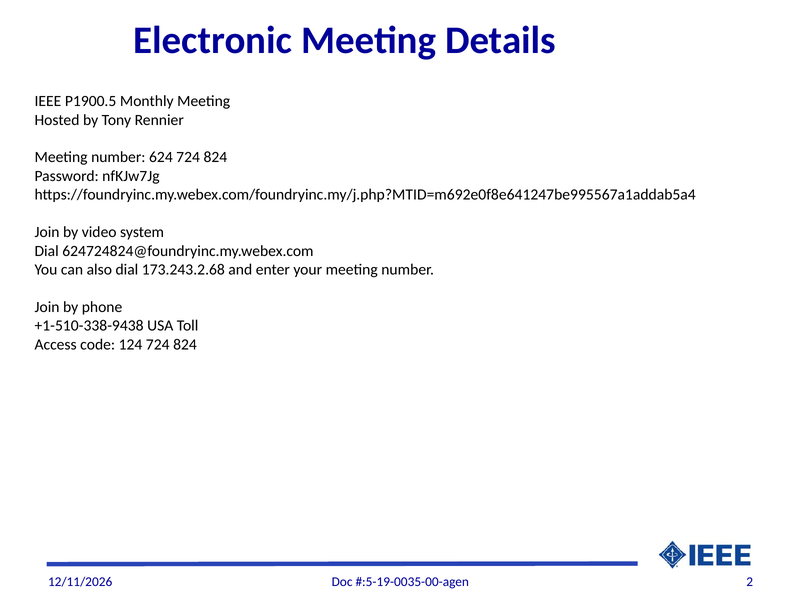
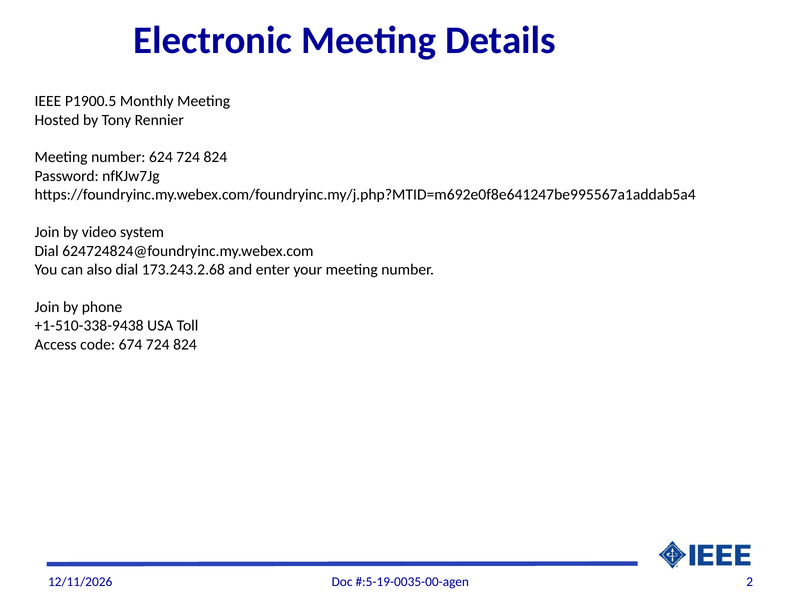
124: 124 -> 674 (130, 344)
